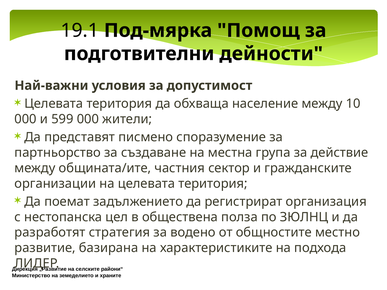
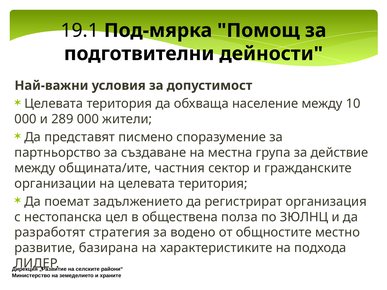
599: 599 -> 289 (62, 119)
